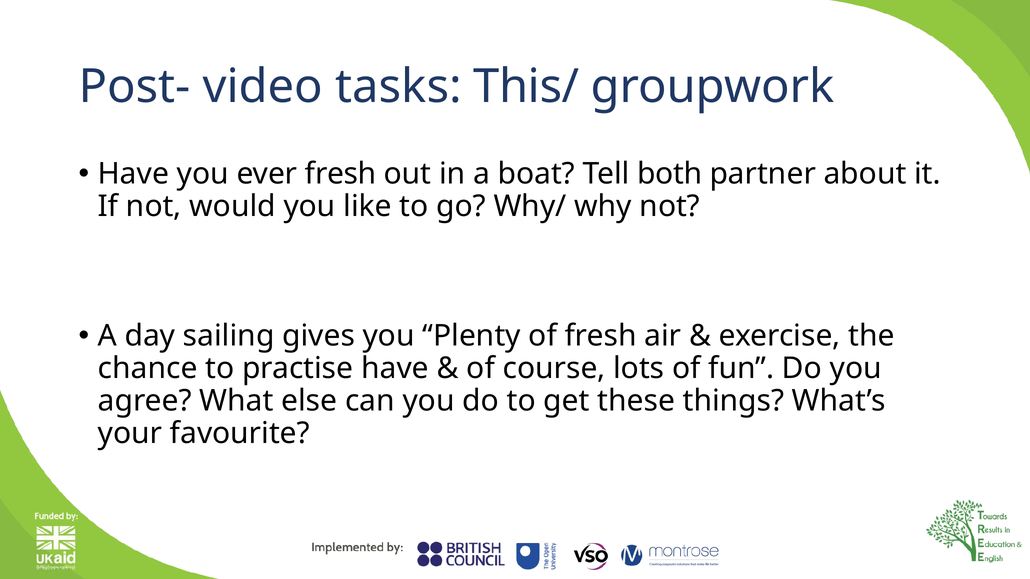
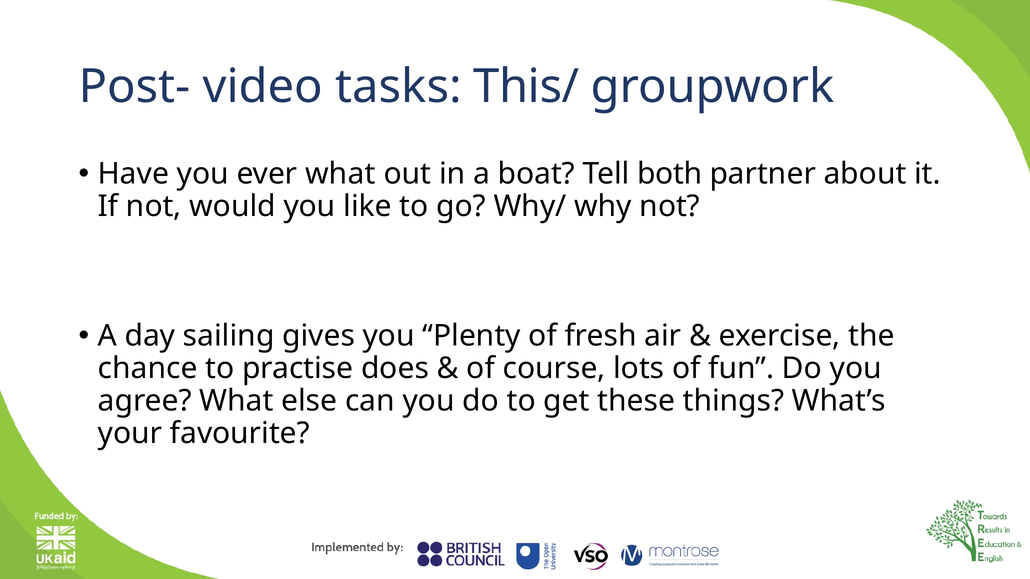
ever fresh: fresh -> what (340, 174)
practise have: have -> does (395, 369)
